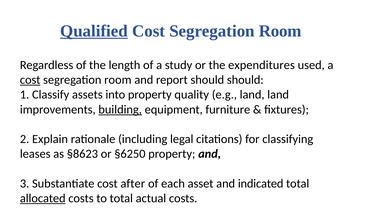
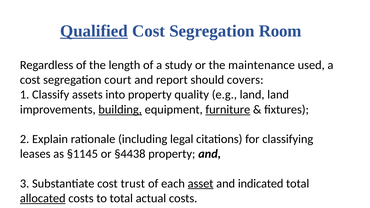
expenditures: expenditures -> maintenance (261, 65)
cost underline: present -> none (30, 80)
room: room -> court (118, 80)
should should: should -> covers (245, 80)
furniture underline: none -> present (228, 110)
§8623: §8623 -> §1145 (82, 154)
§6250: §6250 -> §4438 (130, 154)
after: after -> trust (133, 184)
asset underline: none -> present (201, 184)
